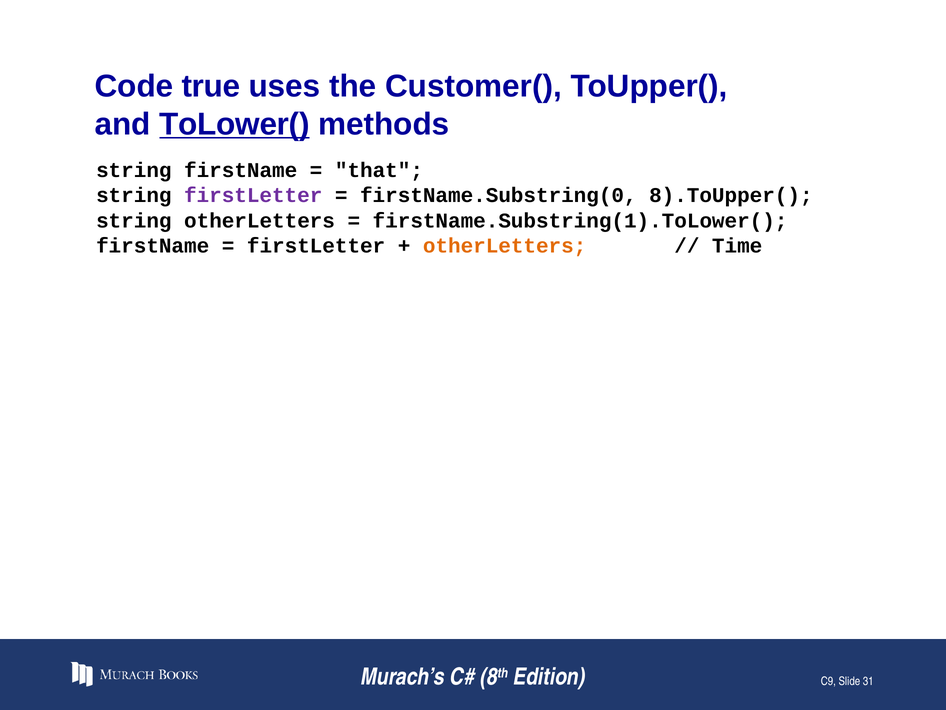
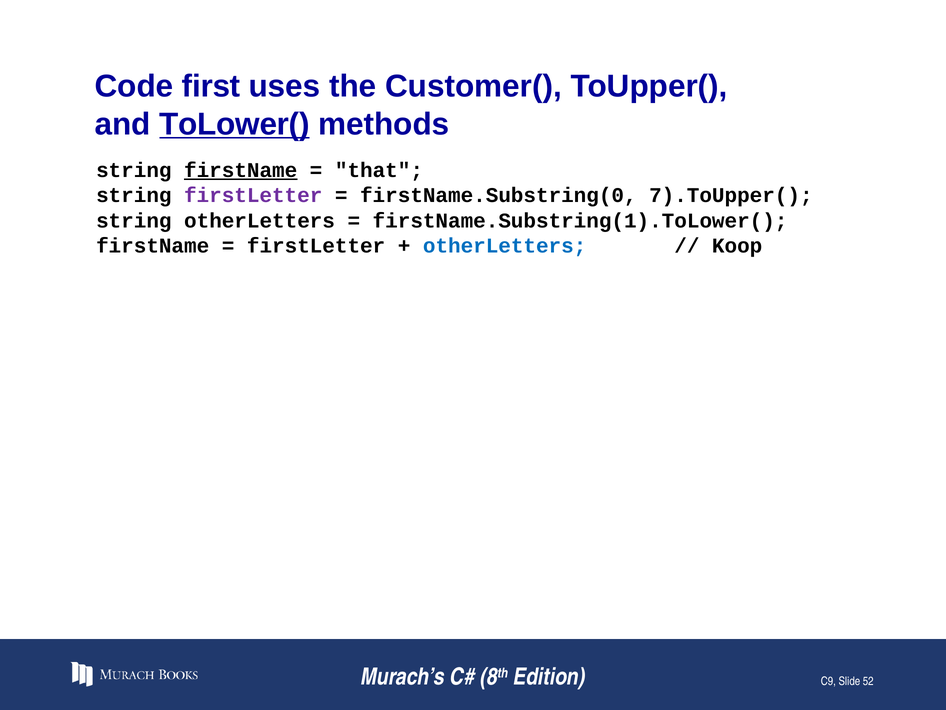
true: true -> first (211, 86)
firstName underline: none -> present (241, 170)
8).ToUpper(: 8).ToUpper( -> 7).ToUpper( (731, 195)
otherLetters colour: orange -> blue (505, 246)
Time: Time -> Koop (737, 246)
31: 31 -> 52 (868, 681)
